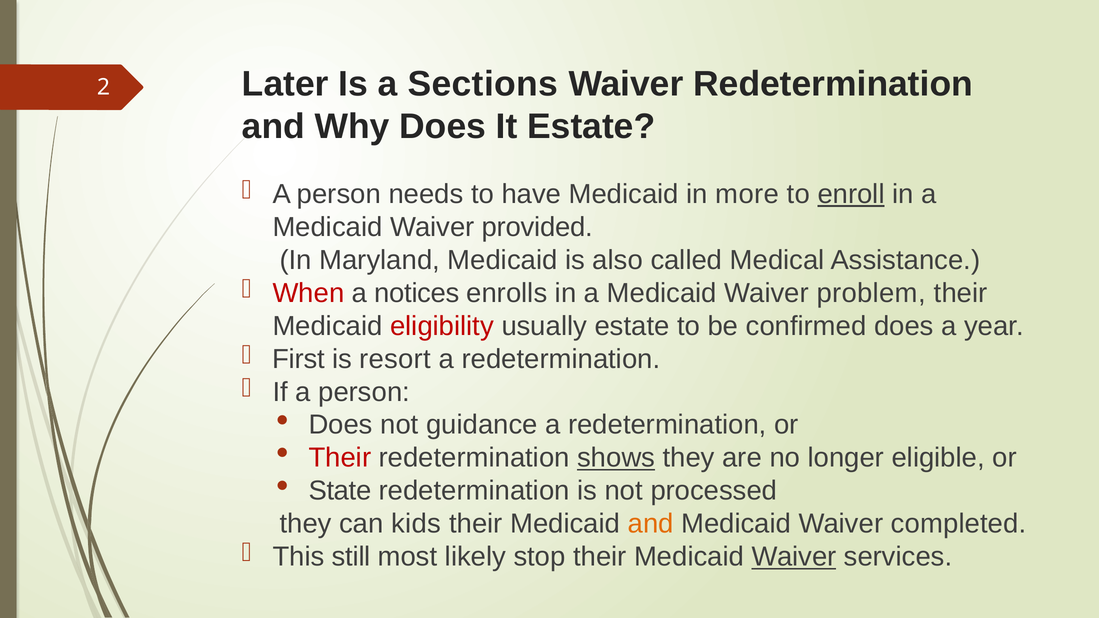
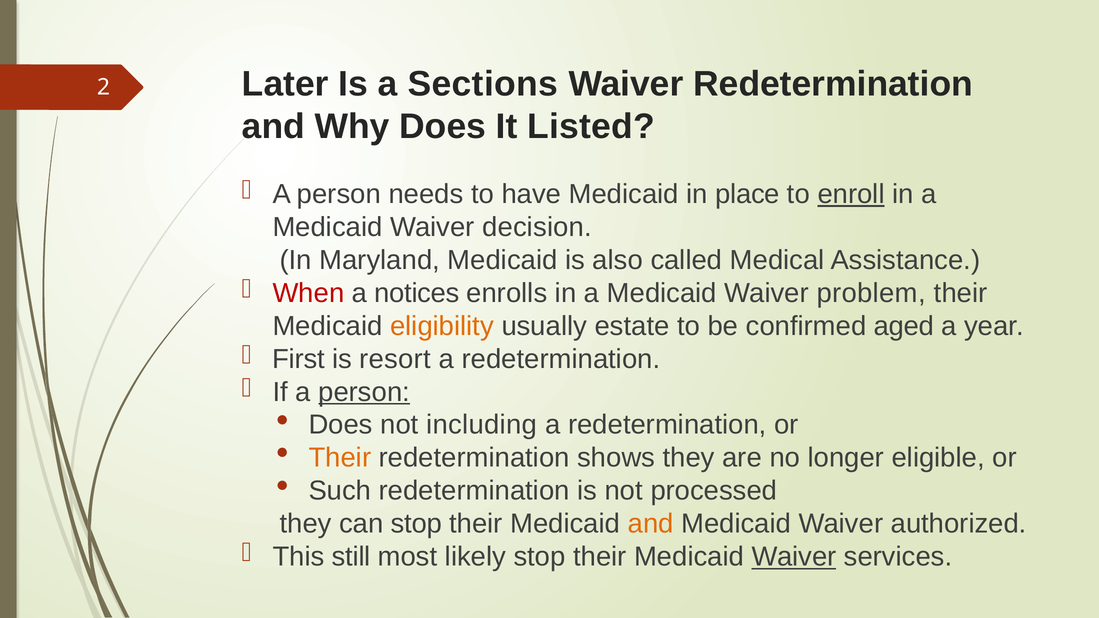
It Estate: Estate -> Listed (591, 127)
more: more -> place (747, 194)
provided: provided -> decision (537, 227)
eligibility colour: red -> orange (442, 326)
confirmed does: does -> aged (904, 326)
person underline: none -> present (364, 392)
guidance: guidance -> including (482, 425)
Their colour: red -> orange (340, 458)
shows underline: present -> none (616, 458)
State: State -> Such (340, 491)
can kids: kids -> stop (416, 524)
completed: completed -> authorized (959, 524)
